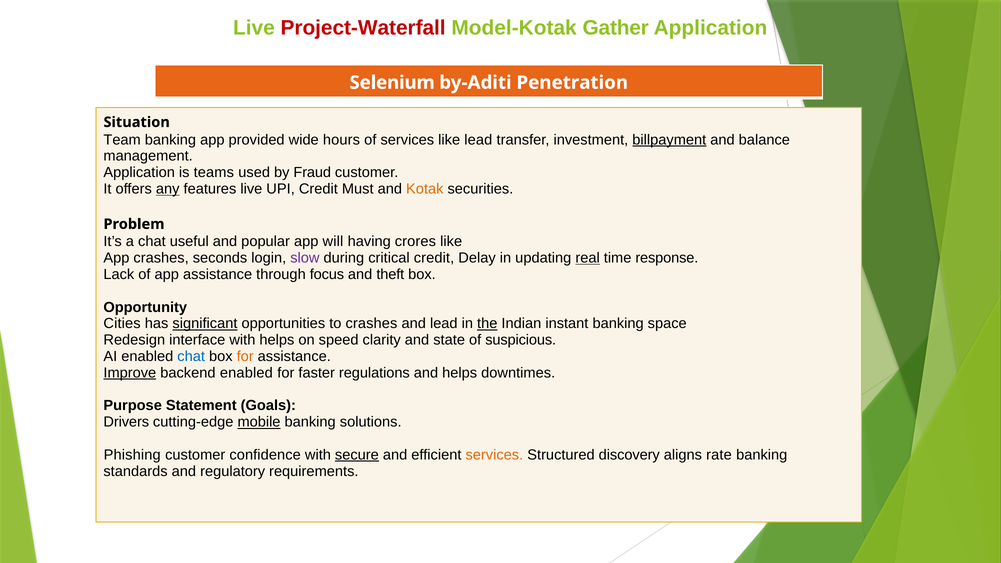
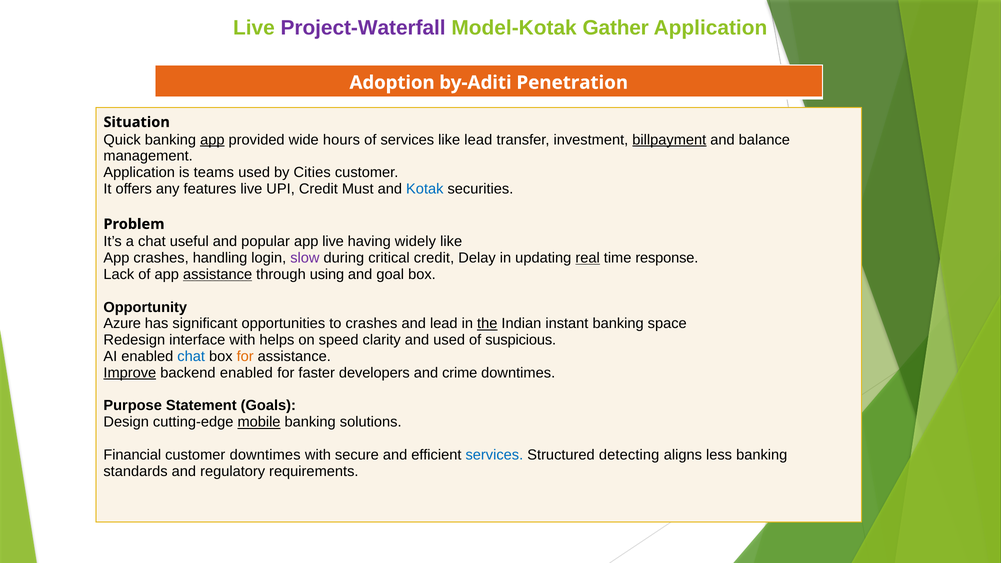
Project-Waterfall colour: red -> purple (363, 28)
Selenium: Selenium -> Adoption (392, 83)
Team: Team -> Quick (122, 140)
app underline: none -> present (212, 140)
Fraud: Fraud -> Cities (312, 173)
any underline: present -> none (168, 189)
Kotak colour: orange -> blue (425, 189)
app will: will -> live (333, 242)
crores: crores -> widely (415, 242)
seconds: seconds -> handling (220, 258)
assistance underline: none -> present (218, 274)
focus: focus -> using (327, 274)
theft: theft -> goal (390, 274)
Cities: Cities -> Azure (122, 324)
significant underline: present -> none (205, 324)
and state: state -> used (449, 340)
regulations: regulations -> developers (374, 373)
and helps: helps -> crime (460, 373)
Drivers: Drivers -> Design (126, 422)
Phishing: Phishing -> Financial (132, 455)
customer confidence: confidence -> downtimes (265, 455)
secure underline: present -> none (357, 455)
services colour: orange -> blue (494, 455)
discovery: discovery -> detecting (629, 455)
rate: rate -> less (719, 455)
